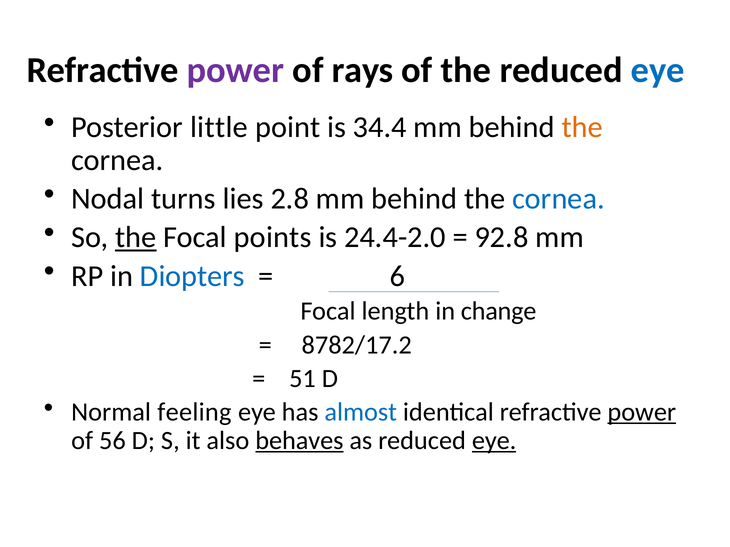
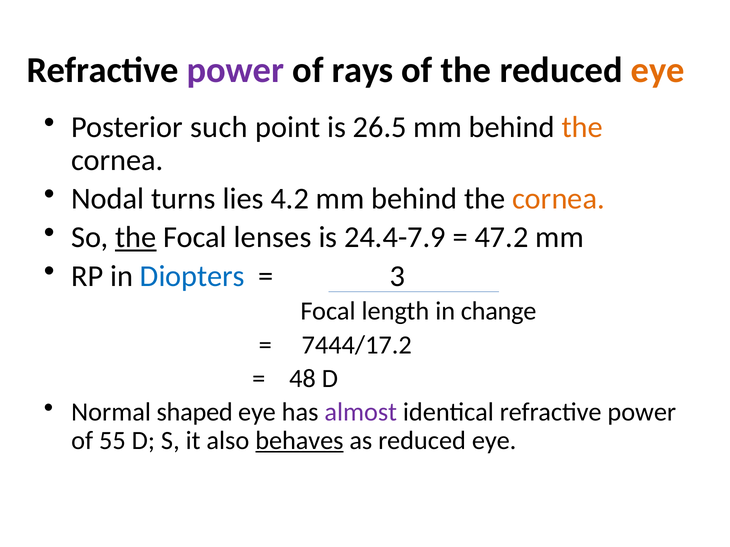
eye colour: blue -> orange (658, 70)
little: little -> such (219, 127)
34.4: 34.4 -> 26.5 (380, 127)
2.8: 2.8 -> 4.2 (290, 199)
cornea colour: blue -> orange (558, 199)
points: points -> lenses (273, 238)
24.4-2.0: 24.4-2.0 -> 24.4-7.9 (395, 238)
92.8: 92.8 -> 47.2 (501, 238)
6: 6 -> 3 (398, 276)
8782/17.2: 8782/17.2 -> 7444/17.2 (357, 345)
51: 51 -> 48 (302, 379)
feeling: feeling -> shaped (195, 412)
almost colour: blue -> purple (361, 412)
power underline: present -> none (642, 412)
56: 56 -> 55 (112, 441)
eye underline: present -> none (494, 441)
